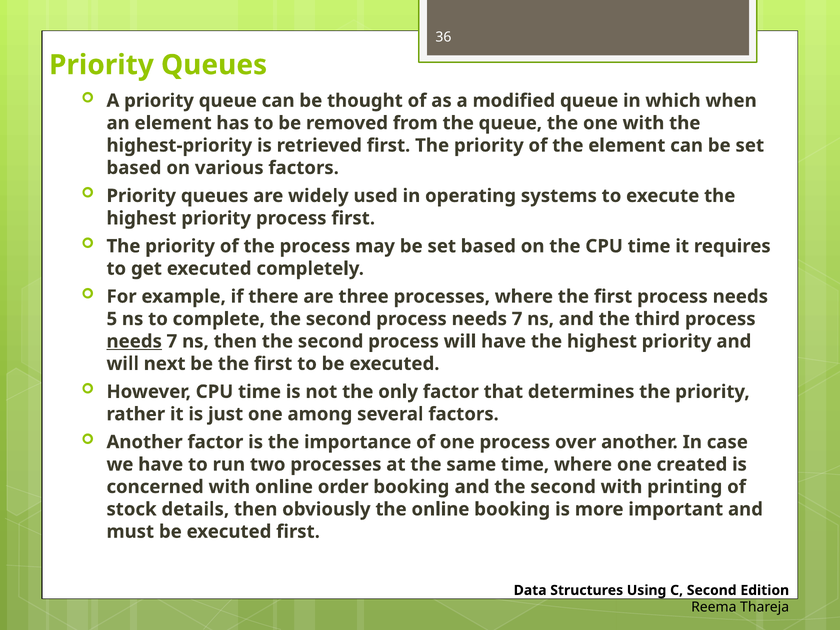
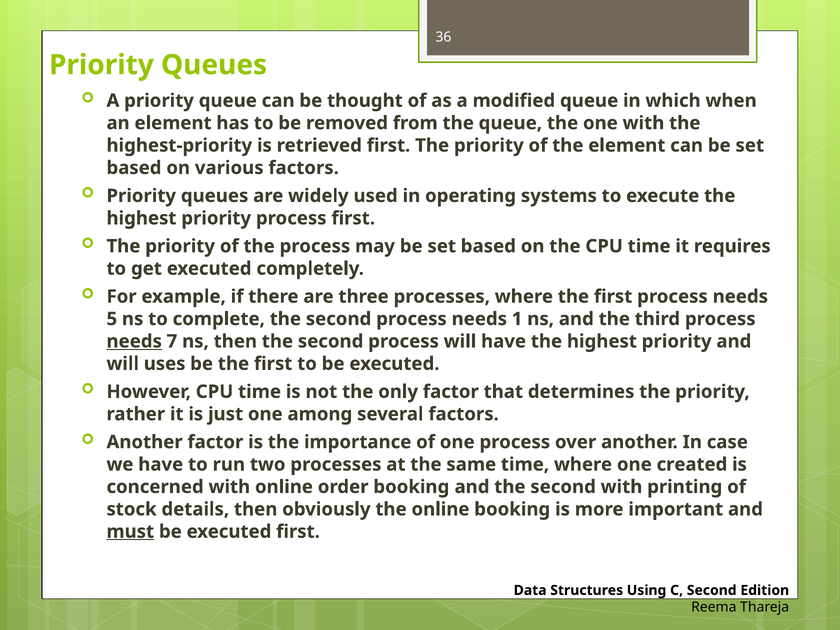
second process needs 7: 7 -> 1 (517, 319)
next: next -> uses (165, 364)
must underline: none -> present (130, 532)
